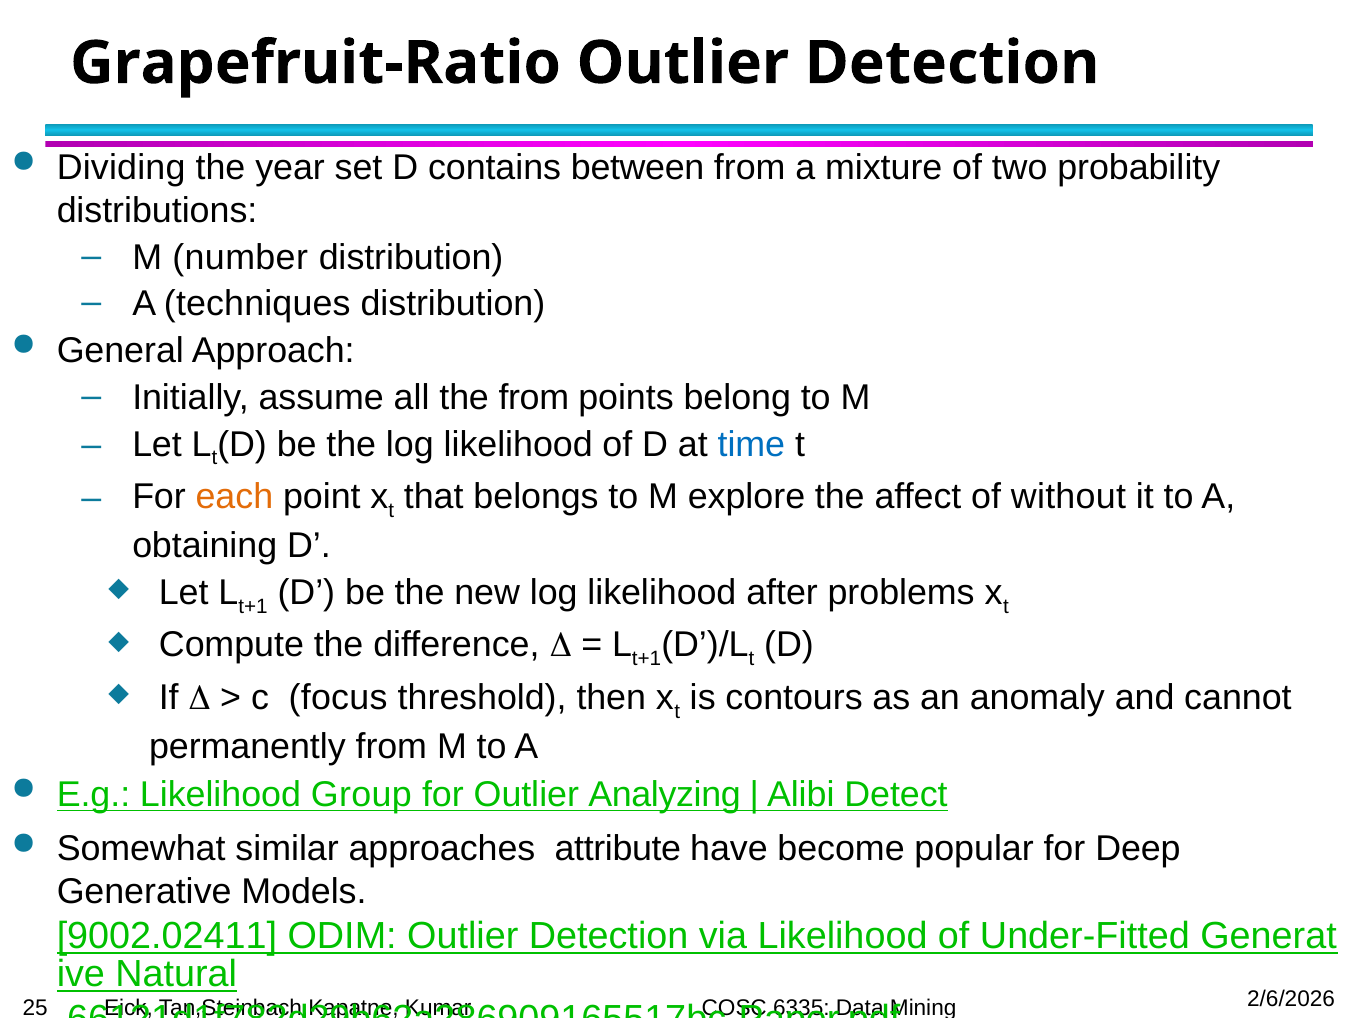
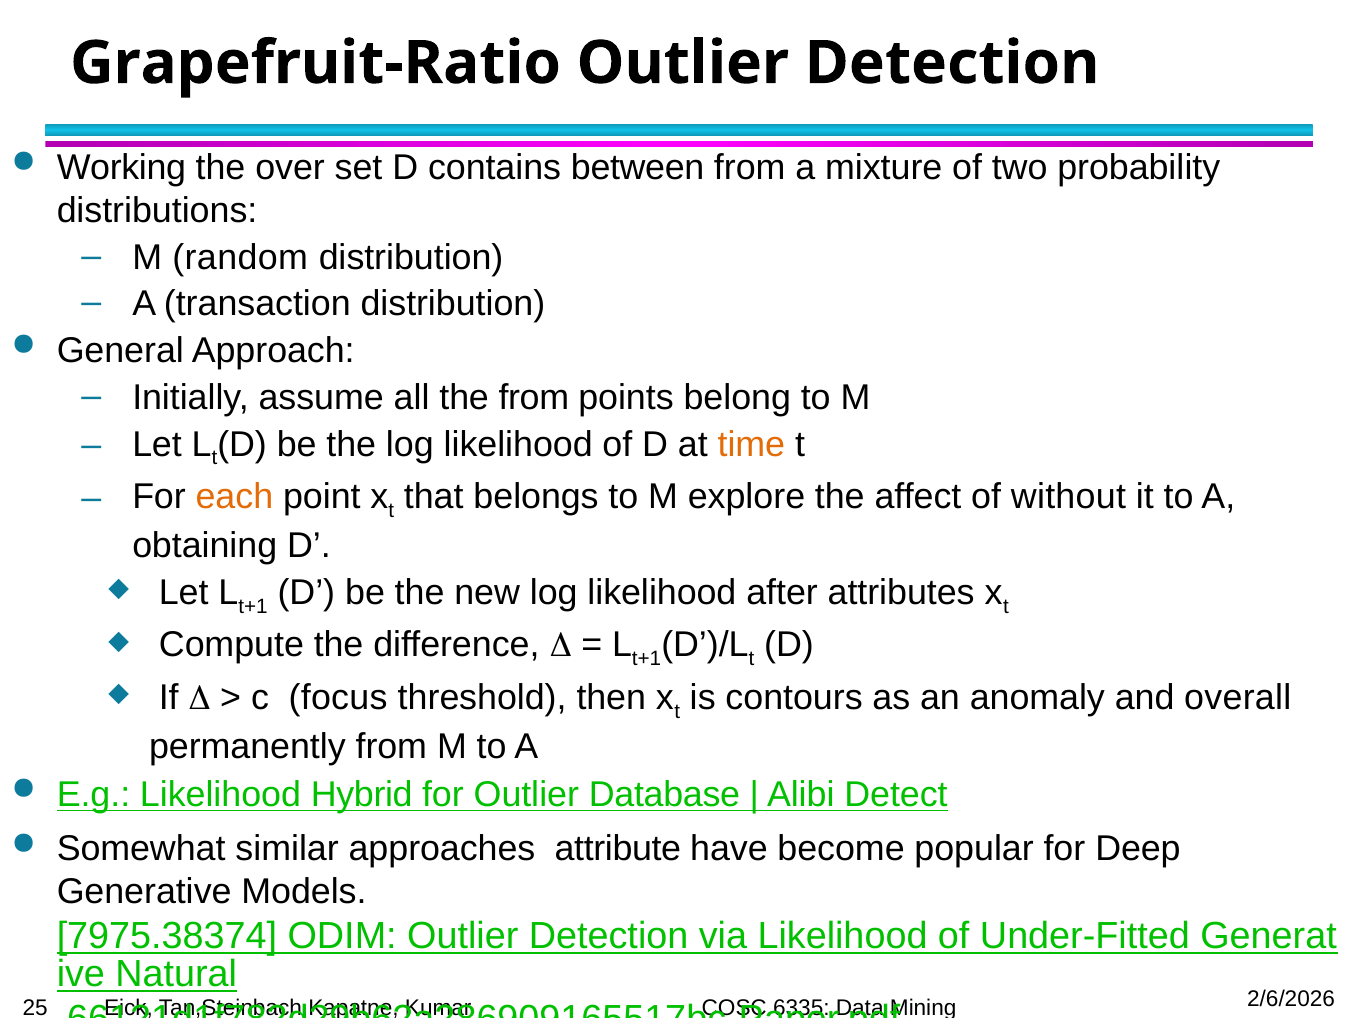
Dividing: Dividing -> Working (121, 168)
year: year -> over (290, 168)
number: number -> random (240, 258)
techniques: techniques -> transaction (257, 304)
time colour: blue -> orange (751, 444)
problems: problems -> attributes (901, 593)
cannot: cannot -> overall (1238, 698)
Group: Group -> Hybrid (362, 795)
Analyzing: Analyzing -> Database (664, 795)
9002.02411: 9002.02411 -> 7975.38374 (167, 937)
